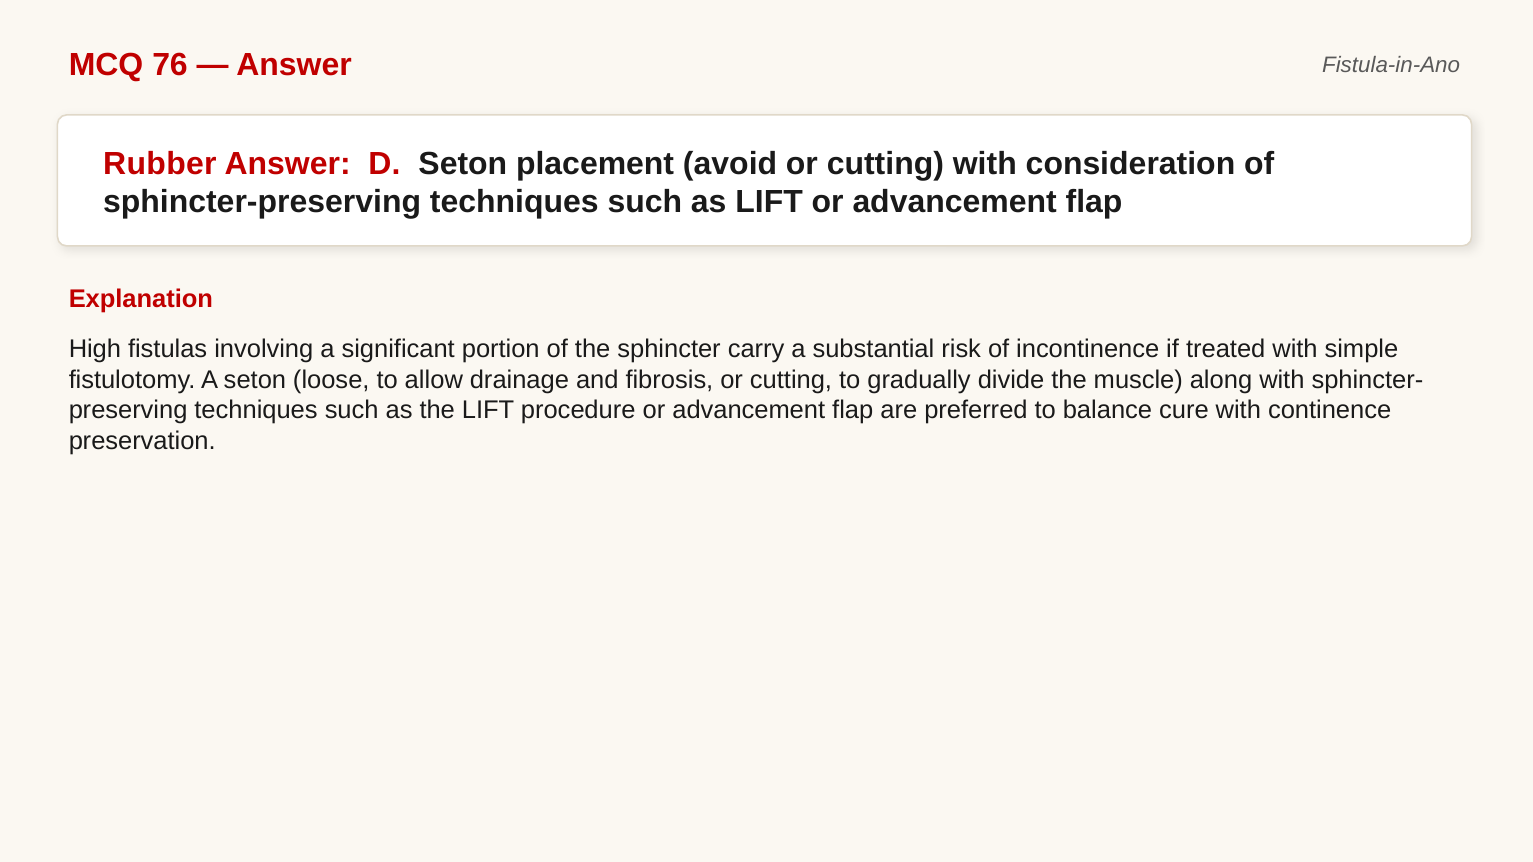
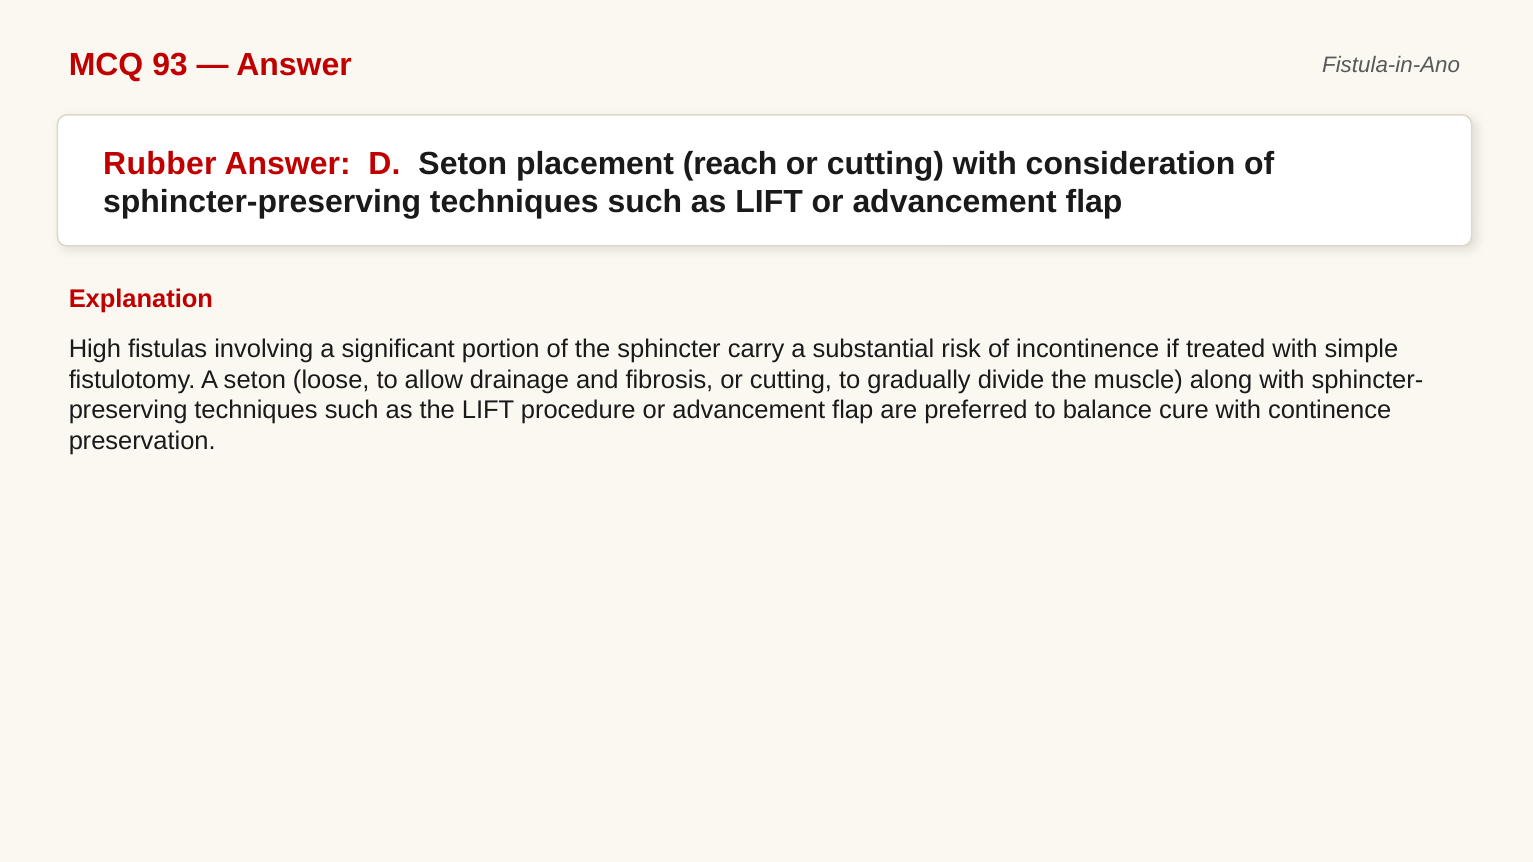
76: 76 -> 93 (170, 65)
avoid: avoid -> reach (730, 164)
